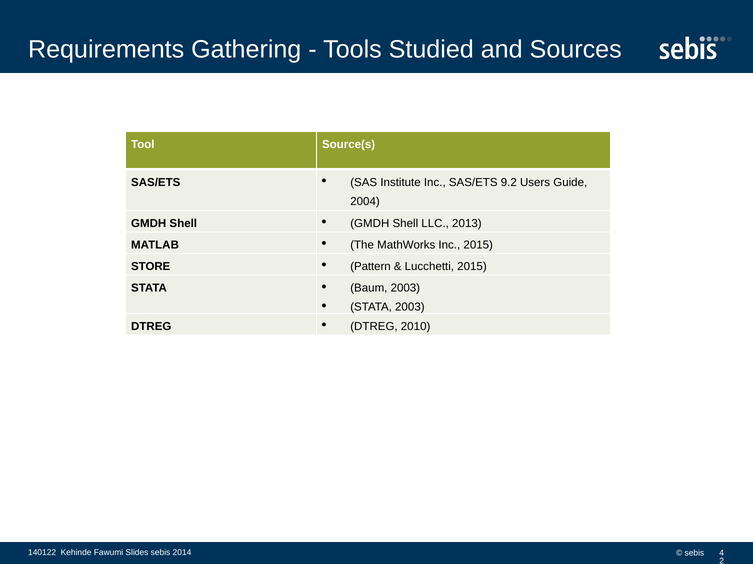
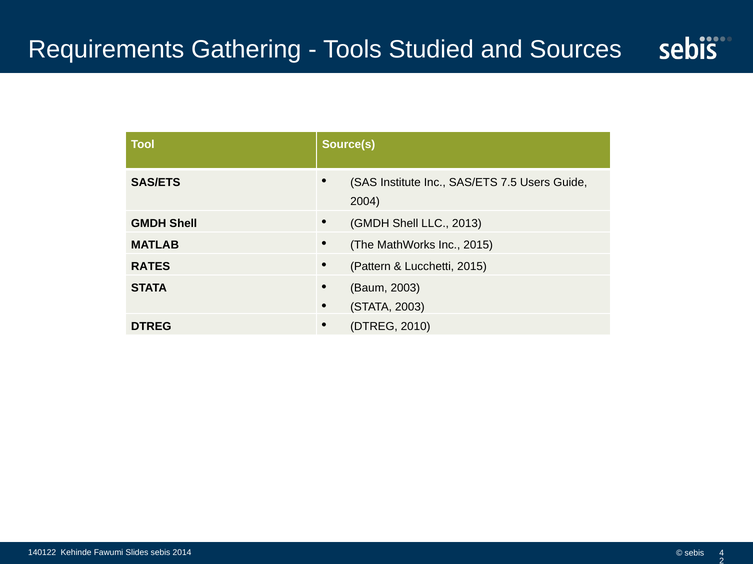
9.2: 9.2 -> 7.5 (509, 183)
STORE: STORE -> RATES (151, 267)
